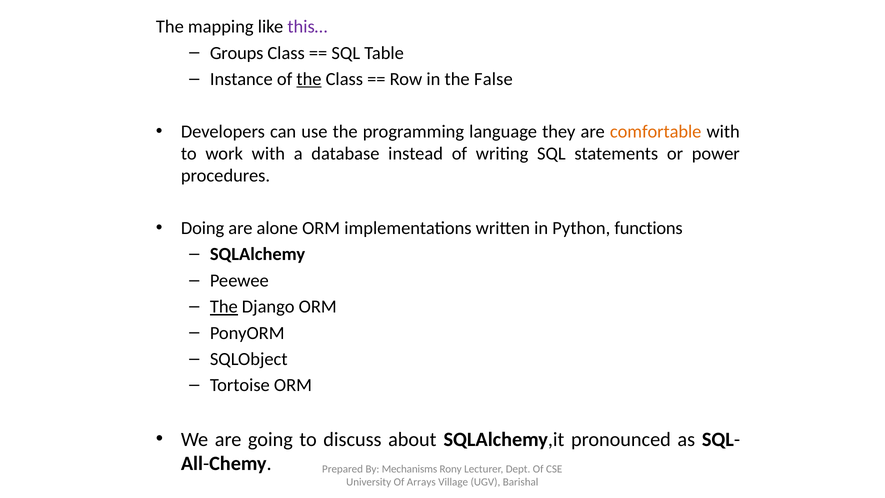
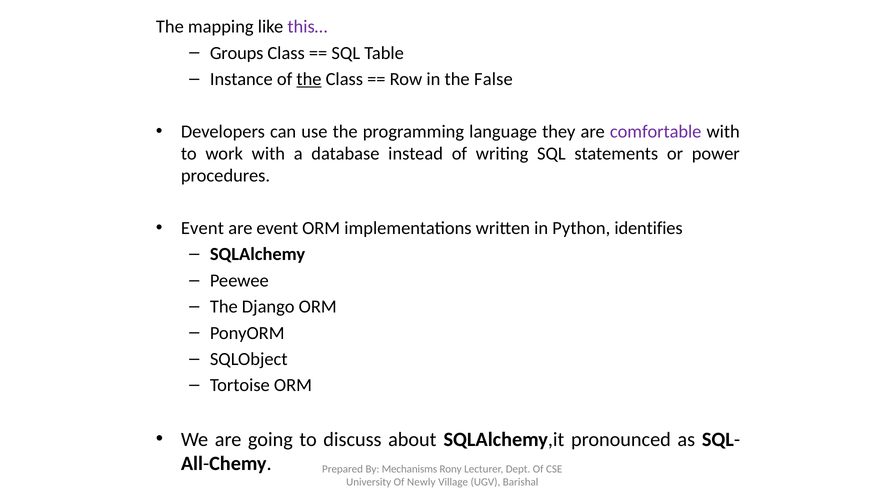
comfortable colour: orange -> purple (656, 131)
Doing: Doing -> Event (202, 228)
are alone: alone -> event (277, 228)
functions: functions -> identifies (649, 228)
The underline: present -> none (224, 307)
Arrays: Arrays -> Newly (421, 482)
